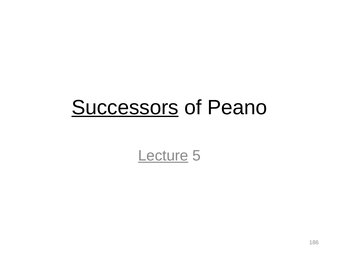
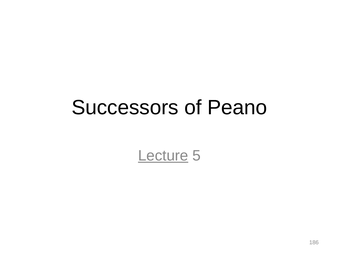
Successors underline: present -> none (125, 108)
